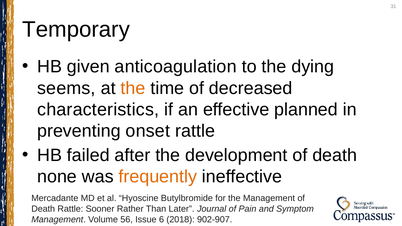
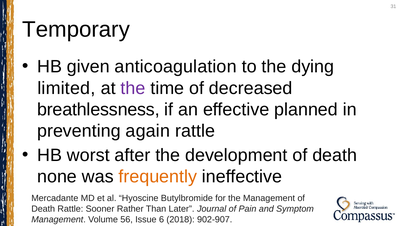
seems: seems -> limited (66, 88)
the colour: orange -> purple (133, 88)
characteristics: characteristics -> breathlessness (98, 110)
onset: onset -> again (148, 131)
failed: failed -> worst (88, 155)
